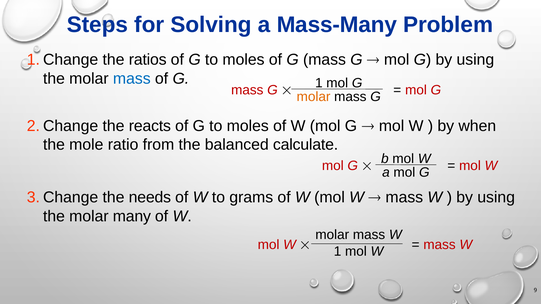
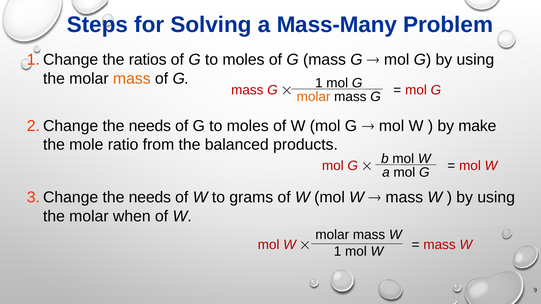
mass colour: blue -> orange (132, 79)
reacts: reacts -> needs (150, 126)
when: when -> make (477, 126)
calculate: calculate -> products (305, 145)
many: many -> when (132, 216)
